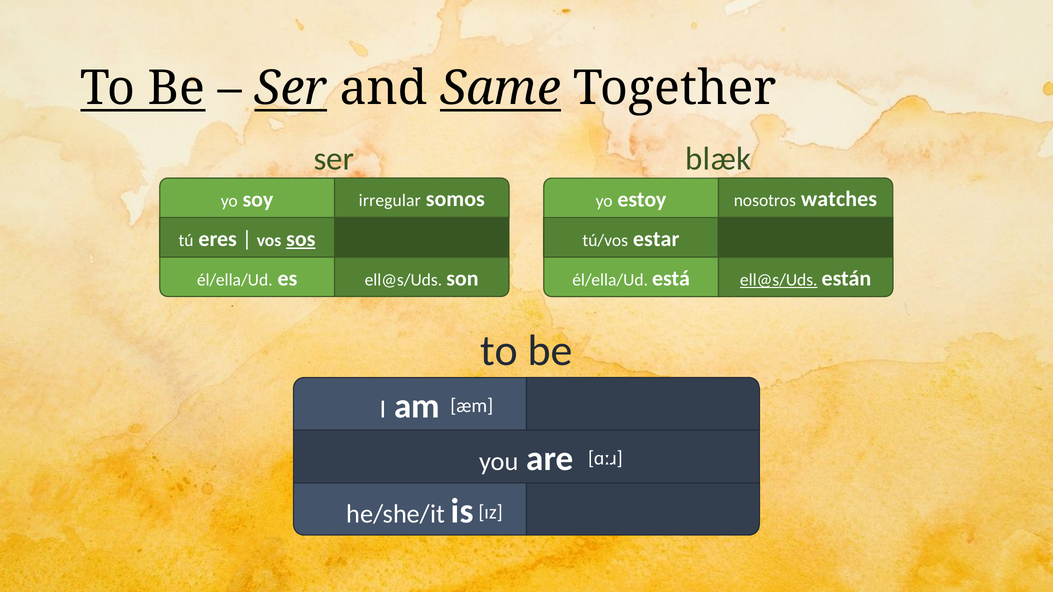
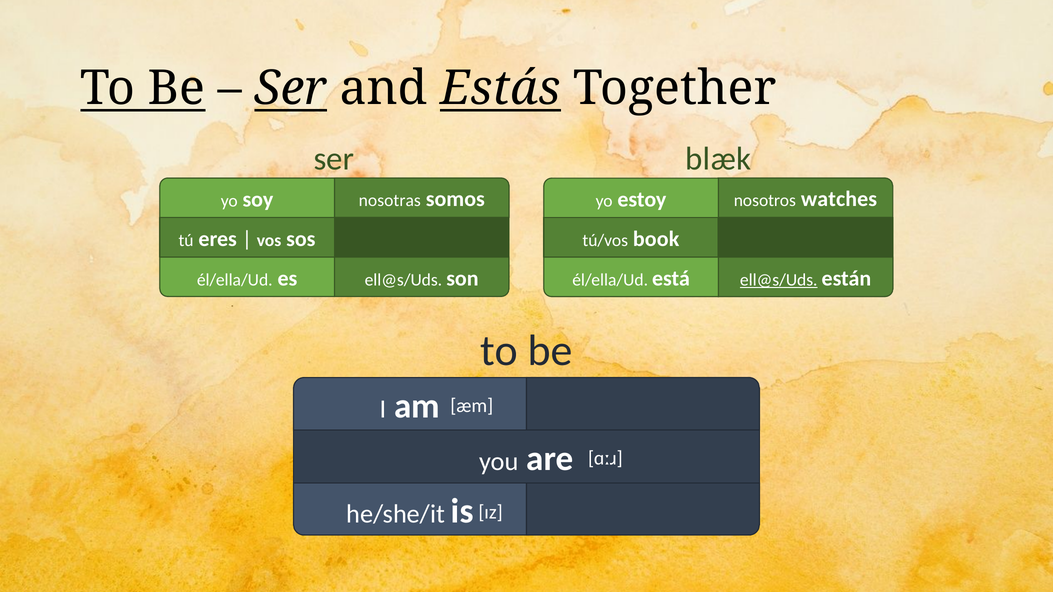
Same: Same -> Estás (500, 88)
irregular: irregular -> nosotras (390, 201)
sos underline: present -> none (301, 239)
estar: estar -> book (656, 239)
